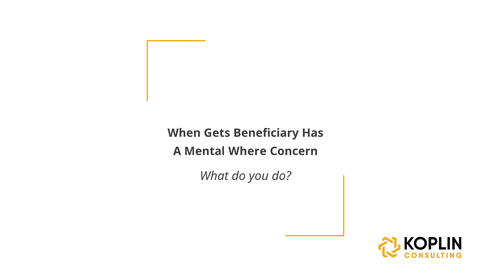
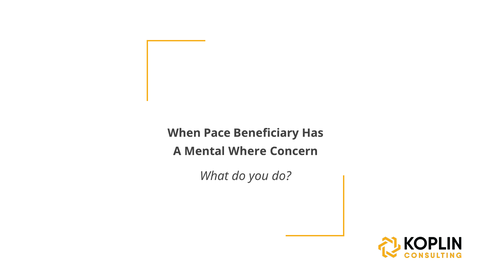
Gets: Gets -> Pace (217, 133)
